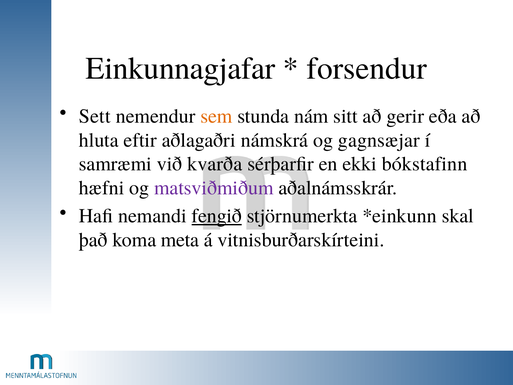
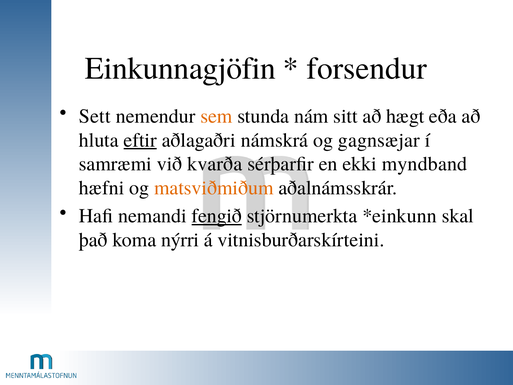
Einkunnagjafar: Einkunnagjafar -> Einkunnagjöfin (180, 68)
gerir: gerir -> hægt (405, 116)
eftir underline: none -> present (140, 140)
bókstafinn: bókstafinn -> myndband (424, 164)
matsviðmiðum colour: purple -> orange (214, 188)
meta: meta -> nýrri (180, 240)
